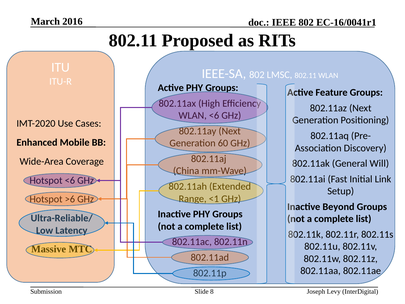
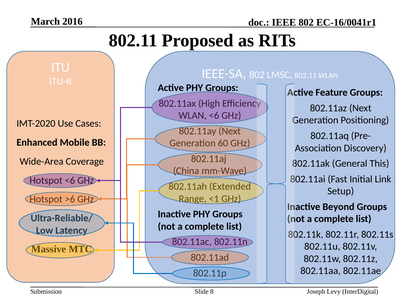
Will: Will -> This (379, 163)
